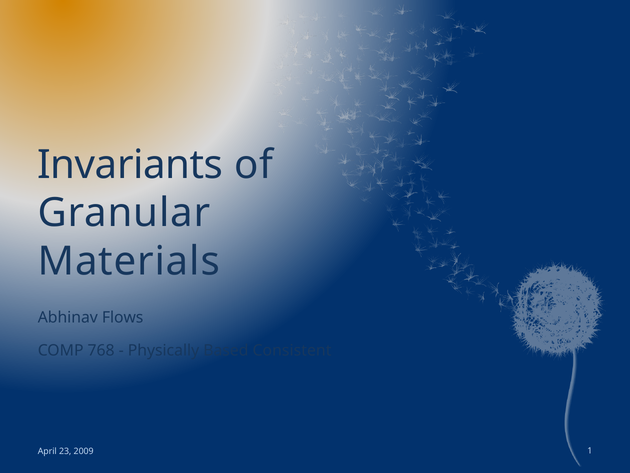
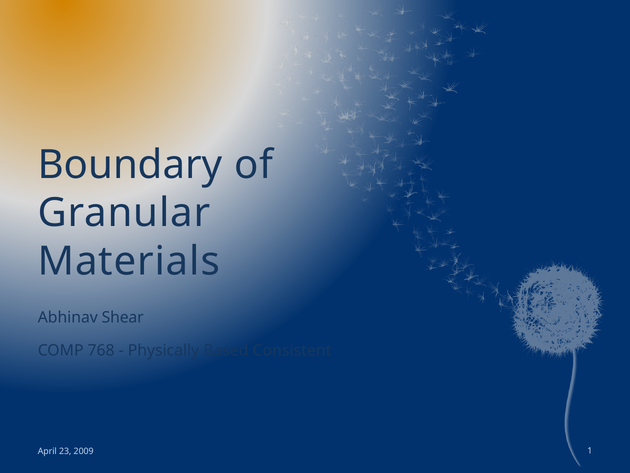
Invariants: Invariants -> Boundary (130, 165)
Flows: Flows -> Shear (123, 317)
